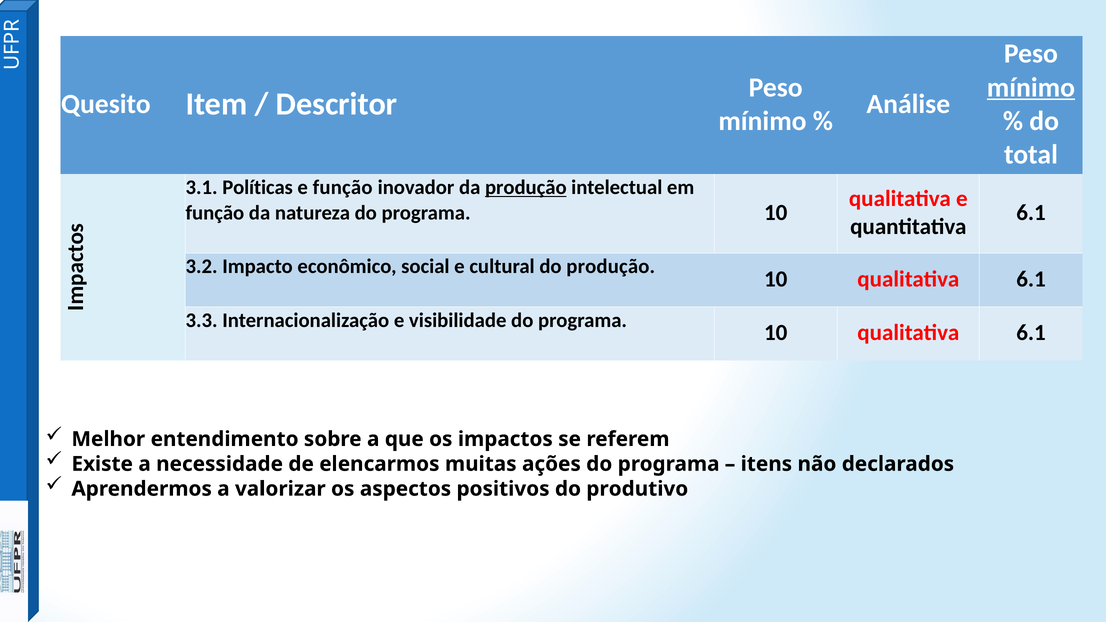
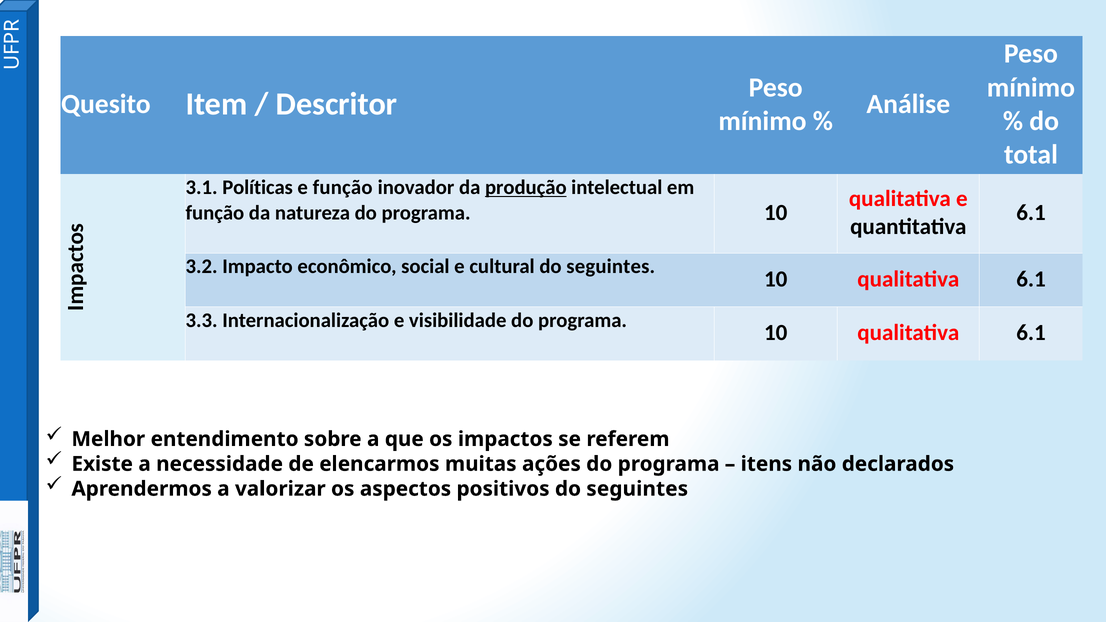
mínimo underline: present -> none (1031, 87)
cultural do produção: produção -> seguintes (611, 267)
positivos do produtivo: produtivo -> seguintes (637, 489)
